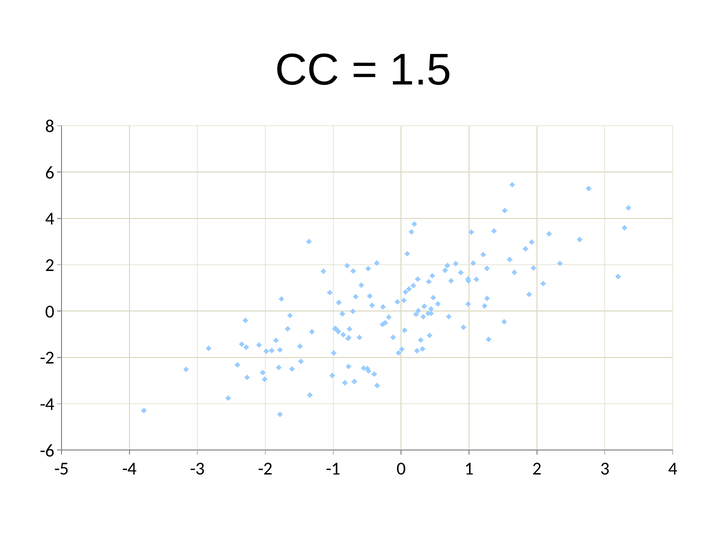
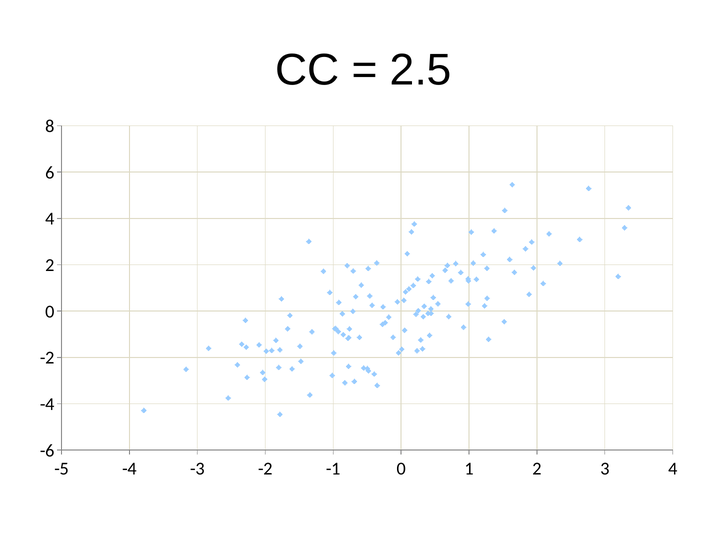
1.5: 1.5 -> 2.5 (421, 70)
